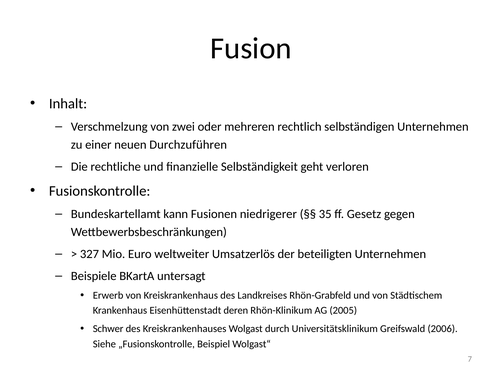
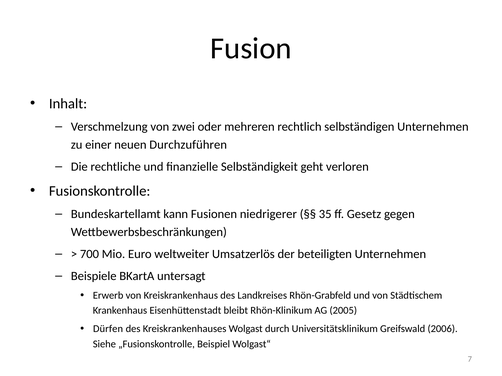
327: 327 -> 700 (89, 254)
deren: deren -> bleibt (236, 311)
Schwer: Schwer -> Dürfen (108, 329)
